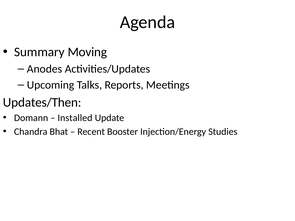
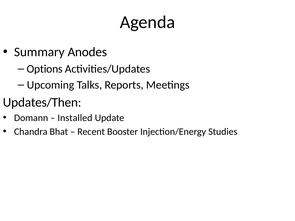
Moving: Moving -> Anodes (87, 52)
Anodes: Anodes -> Options (45, 69)
